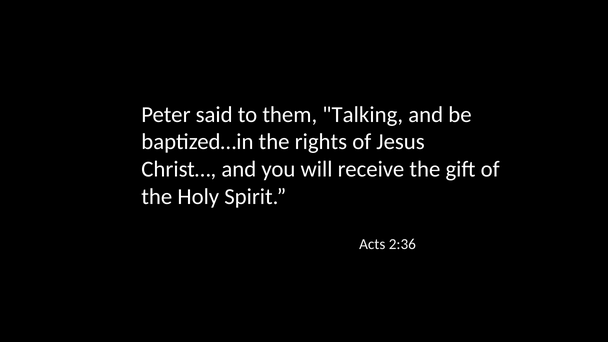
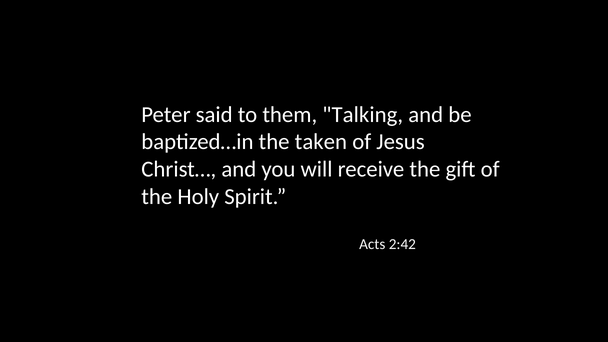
rights: rights -> taken (321, 142)
2:36: 2:36 -> 2:42 (402, 244)
